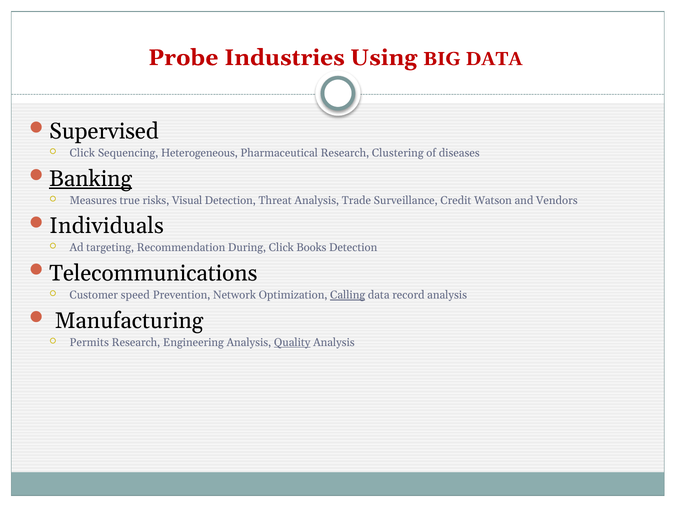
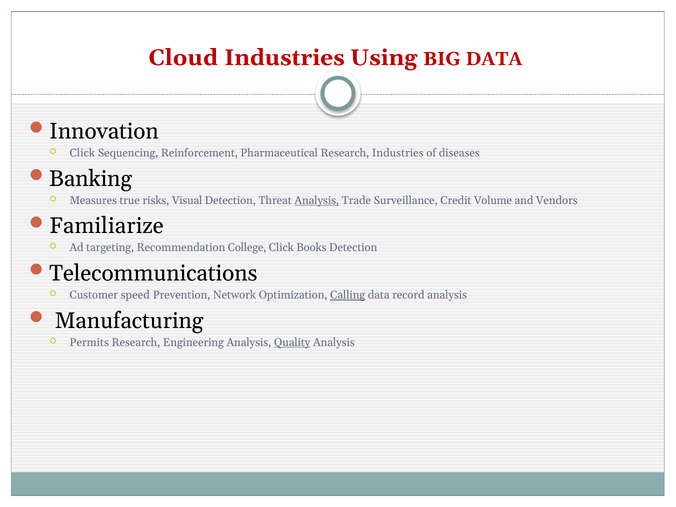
Probe: Probe -> Cloud (183, 58)
Supervised: Supervised -> Innovation (104, 131)
Heterogeneous: Heterogeneous -> Reinforcement (199, 153)
Research Clustering: Clustering -> Industries (398, 153)
Banking underline: present -> none (91, 179)
Analysis underline: none -> present (317, 200)
Watson: Watson -> Volume (493, 200)
Individuals: Individuals -> Familiarize (106, 226)
During: During -> College (247, 248)
